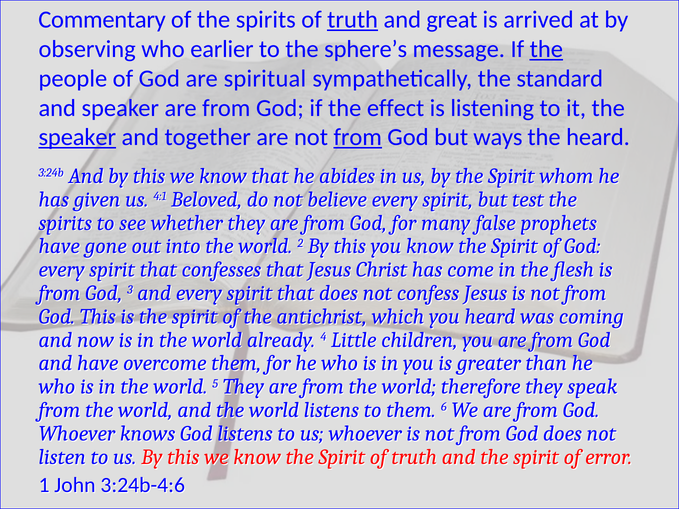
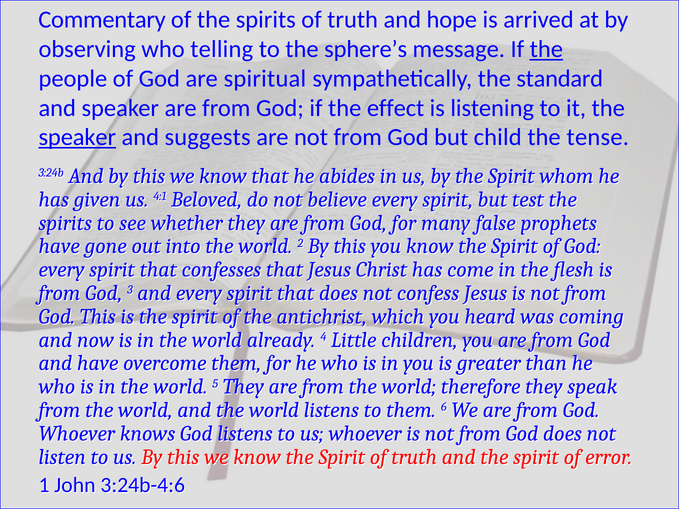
truth underline: present -> none (353, 20)
great: great -> hope (452, 20)
earlier: earlier -> telling (222, 49)
together: together -> suggests (208, 137)
from underline: present -> none (358, 137)
ways: ways -> child (498, 137)
the heard: heard -> tense (598, 137)
